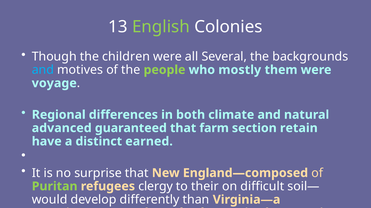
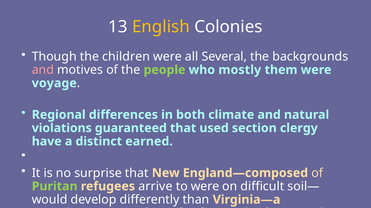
English colour: light green -> yellow (161, 27)
and colour: light blue -> pink (43, 70)
advanced: advanced -> violations (62, 128)
farm: farm -> used (214, 128)
retain: retain -> clergy (299, 128)
clergy: clergy -> arrive (155, 187)
to their: their -> were (205, 187)
